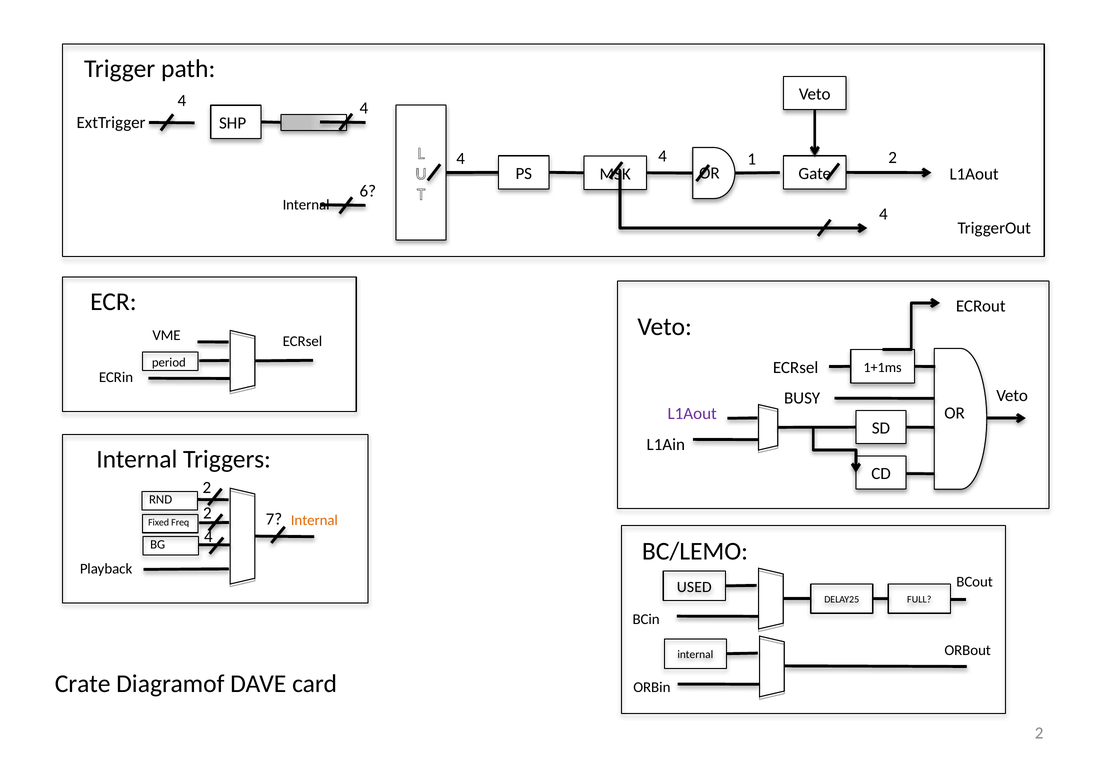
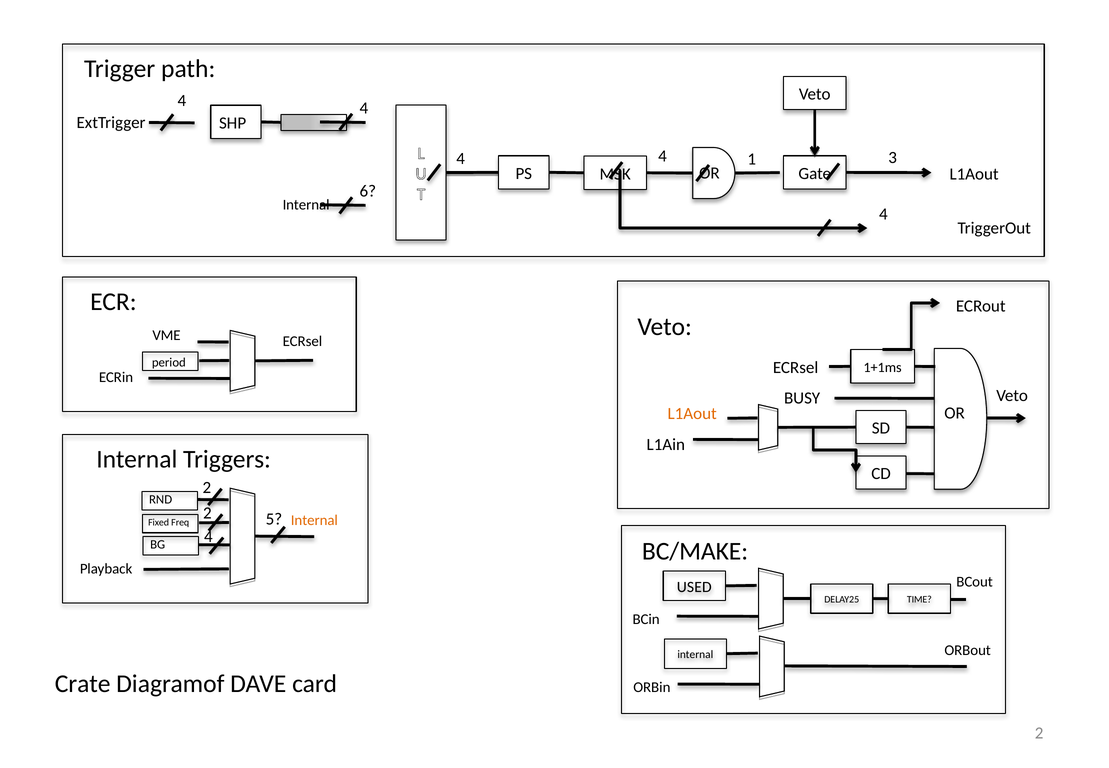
1 2: 2 -> 3 (893, 158)
L1Aout colour: purple -> orange (692, 413)
7: 7 -> 5 (274, 519)
BC/LEMO: BC/LEMO -> BC/MAKE (695, 551)
FULL: FULL -> TIME (919, 599)
